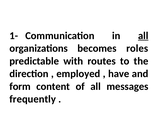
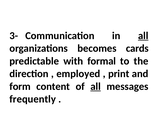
1-: 1- -> 3- (14, 35)
roles: roles -> cards (137, 48)
routes: routes -> formal (102, 61)
have: have -> print (119, 73)
all underline: none -> present (96, 86)
